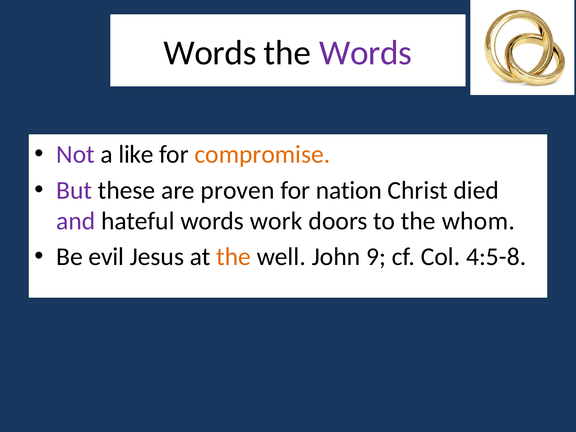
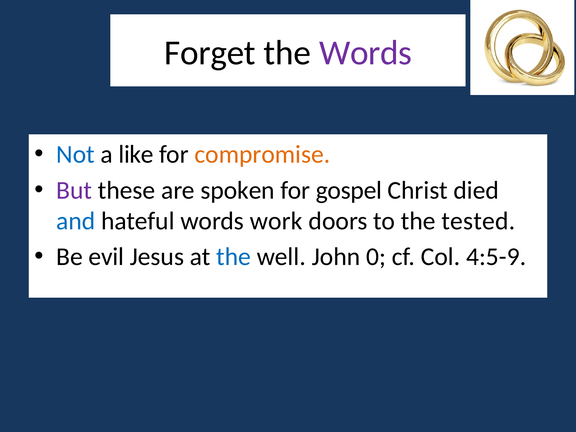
Words: Words -> Forget (210, 53)
Not colour: purple -> blue (75, 154)
proven: proven -> spoken (238, 190)
nation: nation -> gospel (349, 190)
and colour: purple -> blue (76, 221)
whom: whom -> tested (478, 221)
the colour: orange -> blue (234, 257)
9: 9 -> 0 (376, 257)
4:5-8: 4:5-8 -> 4:5-9 (496, 257)
